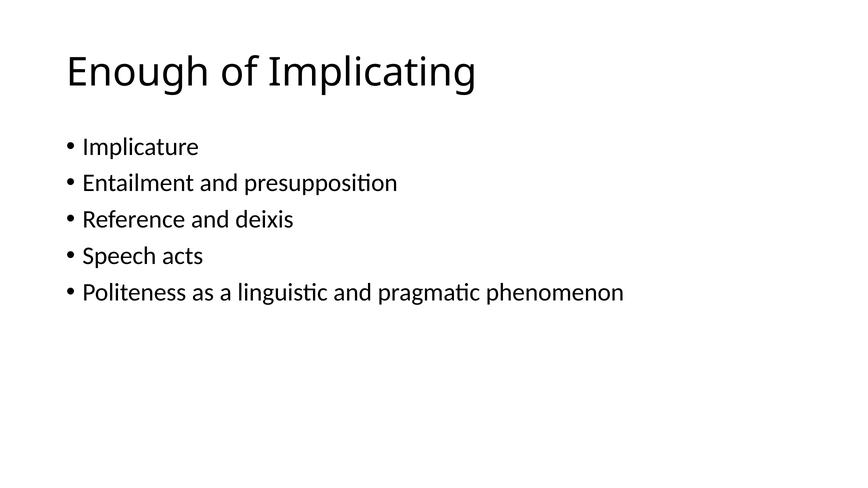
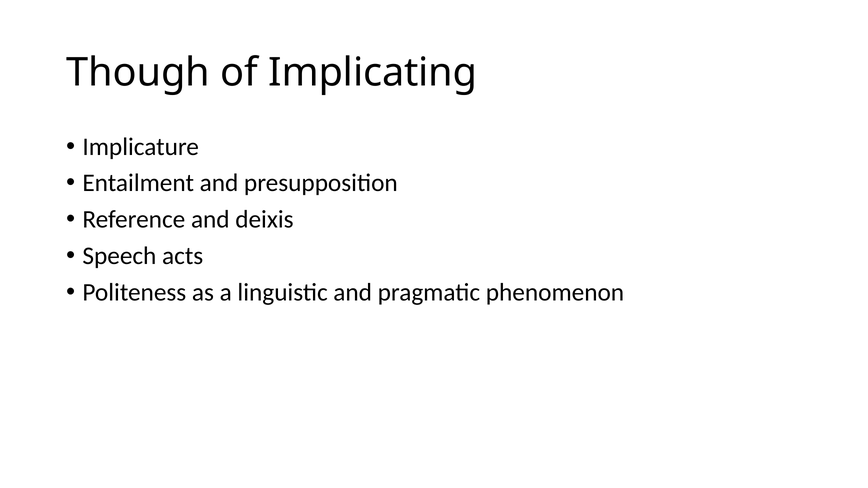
Enough: Enough -> Though (138, 73)
